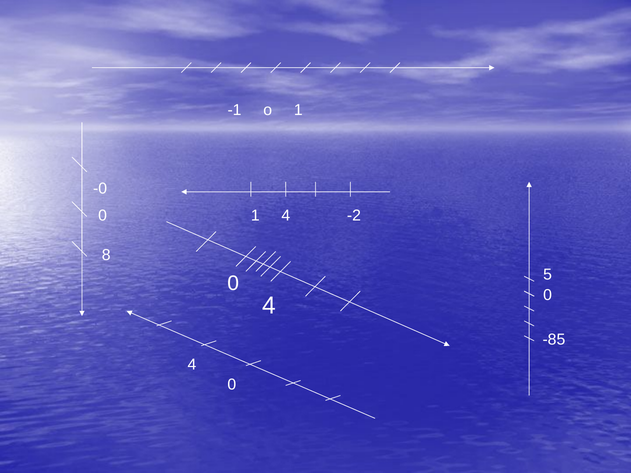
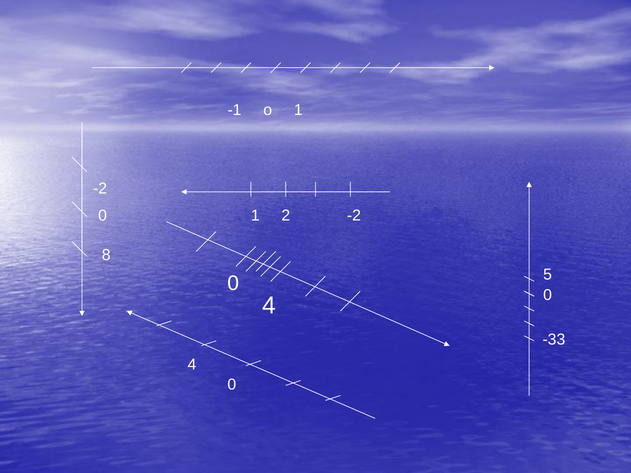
-0: -0 -> -2 (100, 189)
1 4: 4 -> 2 (286, 216)
-85: -85 -> -33 (554, 340)
